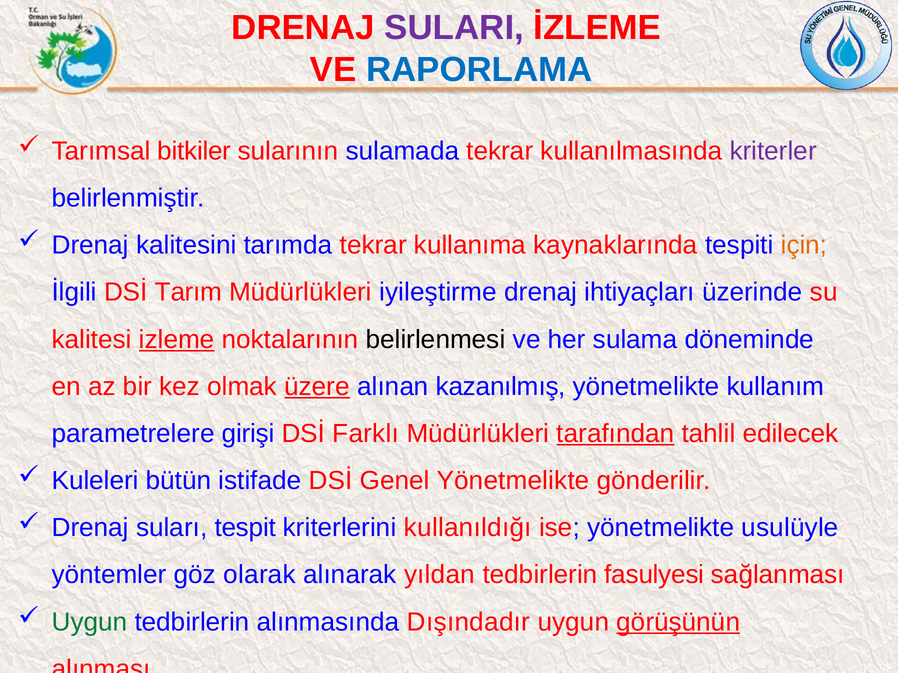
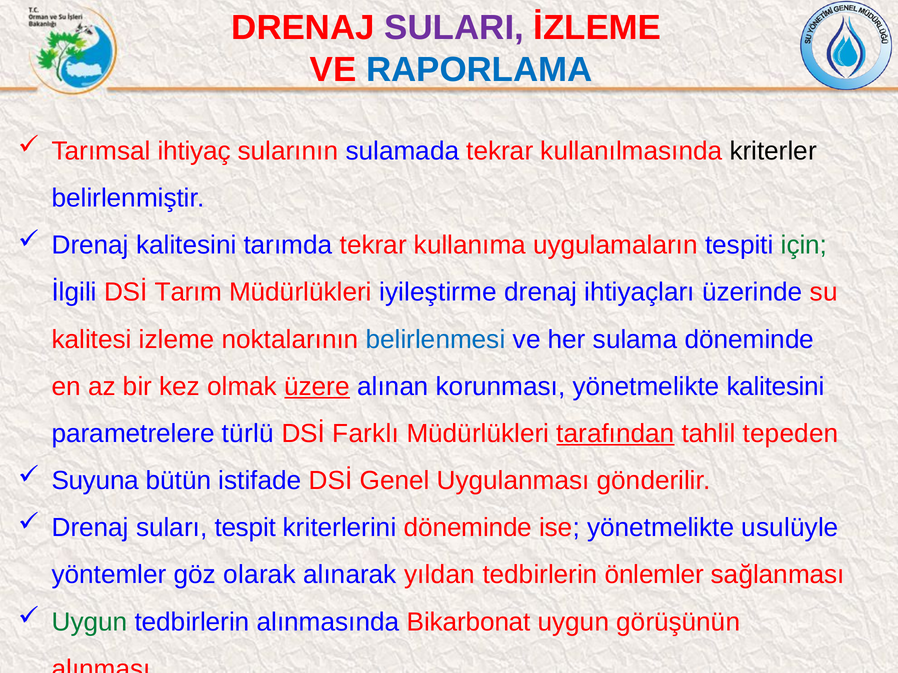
bitkiler: bitkiler -> ihtiyaç (194, 151)
kriterler colour: purple -> black (773, 151)
kaynaklarında: kaynaklarında -> uygulamaların (615, 245)
için colour: orange -> green (804, 245)
izleme underline: present -> none (177, 340)
belirlenmesi colour: black -> blue (436, 340)
kazanılmış: kazanılmış -> korunması (501, 387)
yönetmelikte kullanım: kullanım -> kalitesini (776, 387)
girişi: girişi -> türlü (248, 434)
edilecek: edilecek -> tepeden (790, 434)
Kuleleri: Kuleleri -> Suyuna (95, 481)
Genel Yönetmelikte: Yönetmelikte -> Uygulanması (513, 481)
kriterlerini kullanıldığı: kullanıldığı -> döneminde (468, 528)
fasulyesi: fasulyesi -> önlemler (654, 575)
Dışındadır: Dışındadır -> Bikarbonat (469, 622)
görüşünün underline: present -> none (678, 622)
